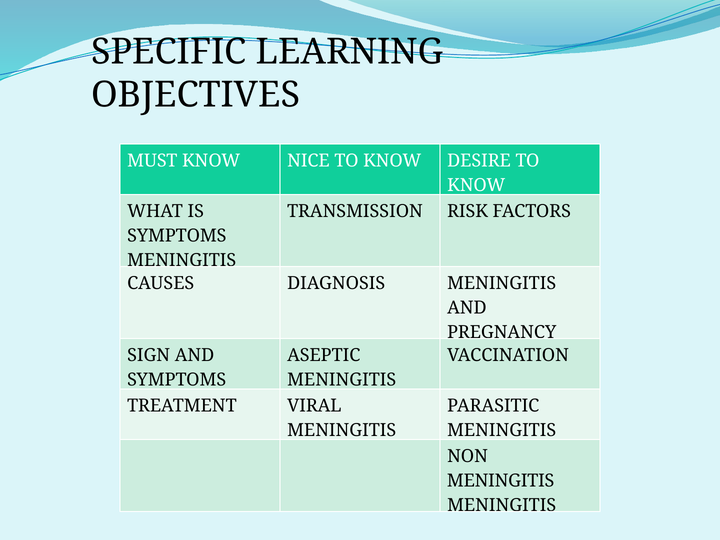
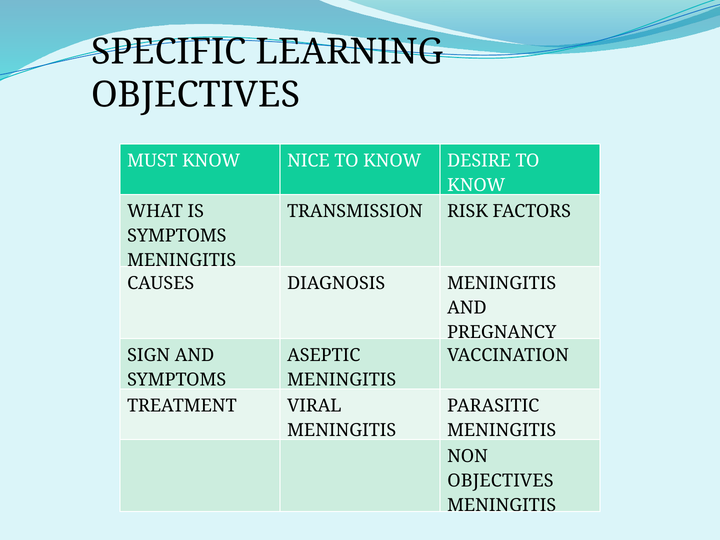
MENINGITIS: MENINGITIS -> OBJECTIVES (500, 481)
